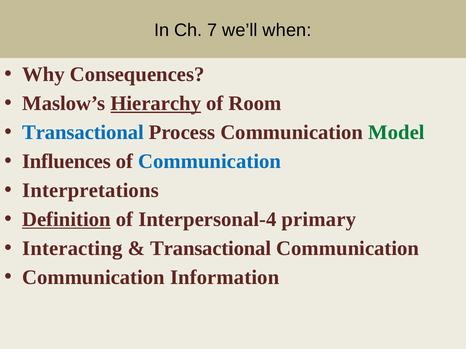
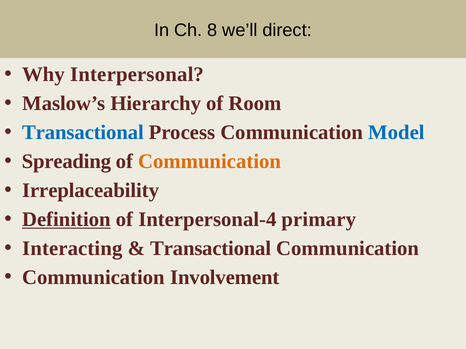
7: 7 -> 8 (212, 30)
when: when -> direct (287, 30)
Consequences: Consequences -> Interpersonal (137, 74)
Hierarchy underline: present -> none (156, 104)
Model colour: green -> blue (396, 133)
Influences: Influences -> Spreading (67, 162)
Communication colour: blue -> orange (210, 162)
Interpretations: Interpretations -> Irreplaceability (91, 191)
Information: Information -> Involvement (225, 278)
